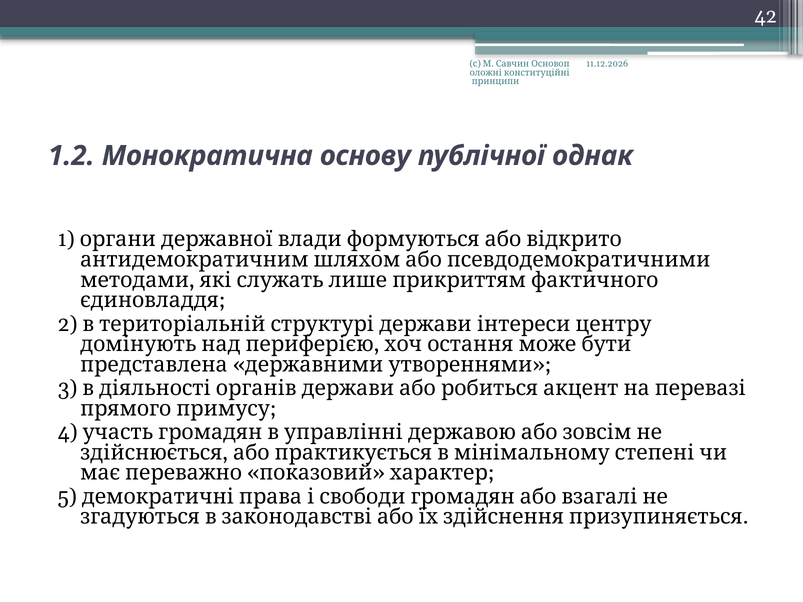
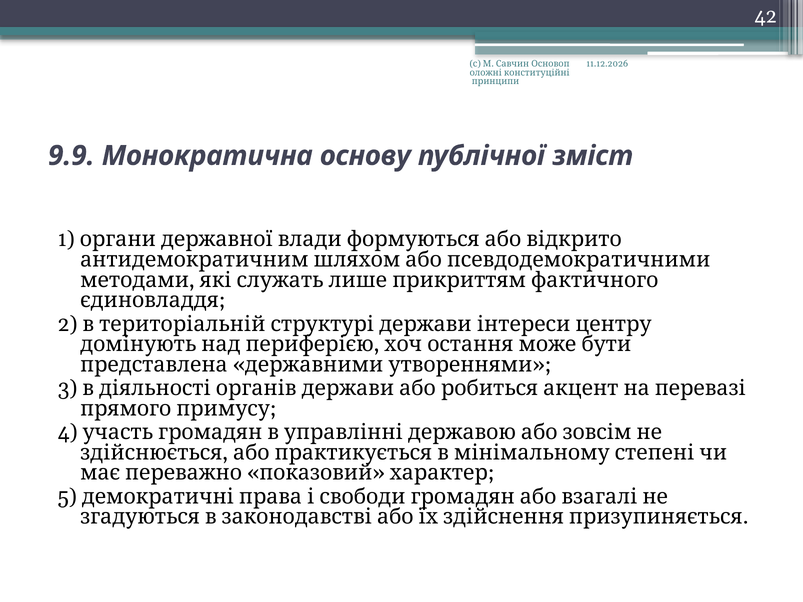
1.2: 1.2 -> 9.9 (71, 156)
однак: однак -> зміст (593, 156)
